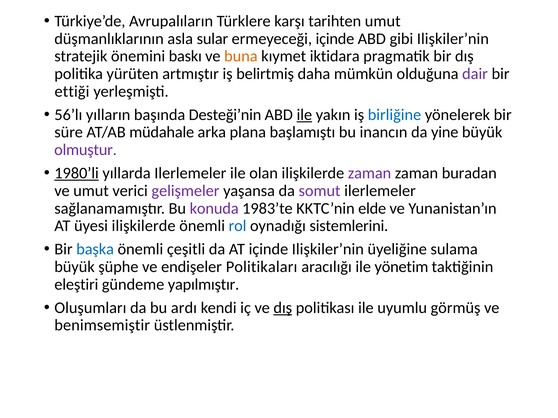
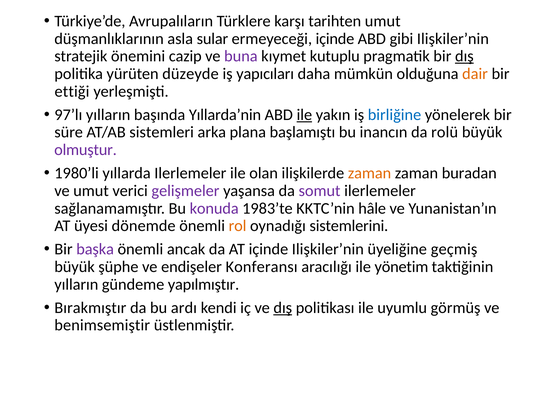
baskı: baskı -> cazip (185, 56)
buna colour: orange -> purple (241, 56)
iktidara: iktidara -> kutuplu (335, 56)
dış underline: none -> present (464, 56)
artmıştır: artmıştır -> düzeyde (190, 74)
belirtmiş: belirtmiş -> yapıcıları (265, 74)
dair colour: purple -> orange (475, 74)
56’lı: 56’lı -> 97’lı (68, 115)
Desteği’nin: Desteği’nin -> Yıllarda’nin (225, 115)
müdahale: müdahale -> sistemleri (162, 132)
yine: yine -> rolü (445, 132)
1980’li underline: present -> none (77, 173)
zaman colour: purple -> orange (370, 173)
elde: elde -> hâle (372, 209)
üyesi ilişkilerde: ilişkilerde -> dönemde (144, 226)
rol colour: blue -> orange (238, 226)
başka colour: blue -> purple (95, 250)
çeşitli: çeşitli -> ancak (186, 250)
sulama: sulama -> geçmiş (454, 250)
Politikaları: Politikaları -> Konferansı (262, 267)
eleştiri: eleştiri -> yılların (76, 285)
Oluşumları: Oluşumları -> Bırakmıştır (90, 308)
